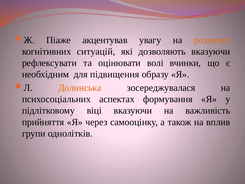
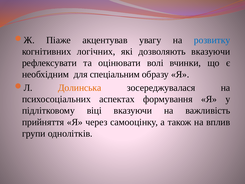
розвитку colour: orange -> blue (212, 40)
ситуацій: ситуацій -> логічних (96, 52)
підвищення: підвищення -> спеціальним (115, 74)
